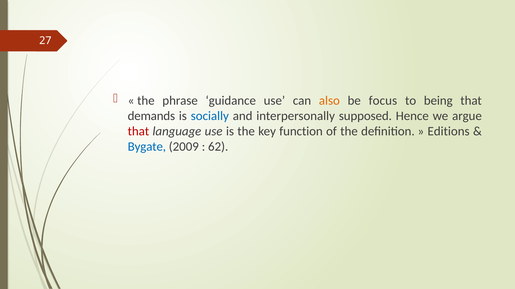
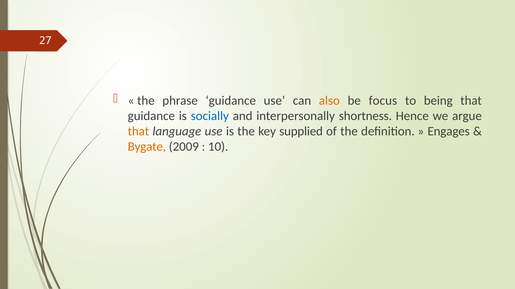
demands: demands -> guidance (151, 116)
supposed: supposed -> shortness (365, 116)
that colour: red -> orange (138, 132)
function: function -> supplied (301, 132)
Editions: Editions -> Engages (449, 132)
Bygate colour: blue -> orange (147, 147)
62: 62 -> 10 (218, 147)
